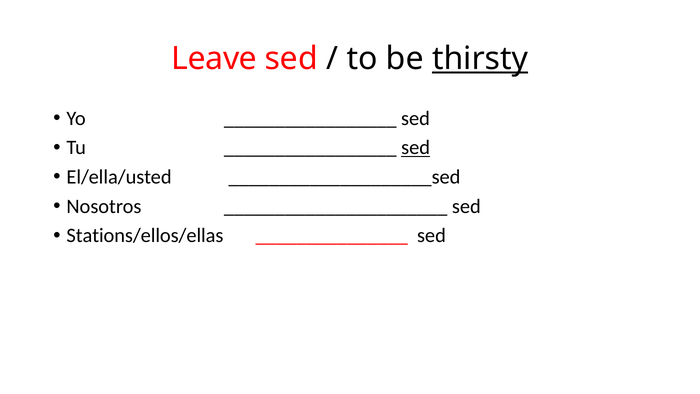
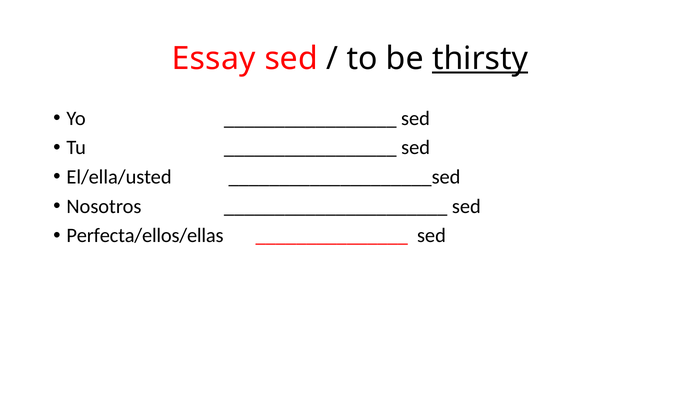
Leave: Leave -> Essay (214, 59)
sed underline: present -> none (416, 148)
Stations/ellos/ellas: Stations/ellos/ellas -> Perfecta/ellos/ellas (145, 236)
